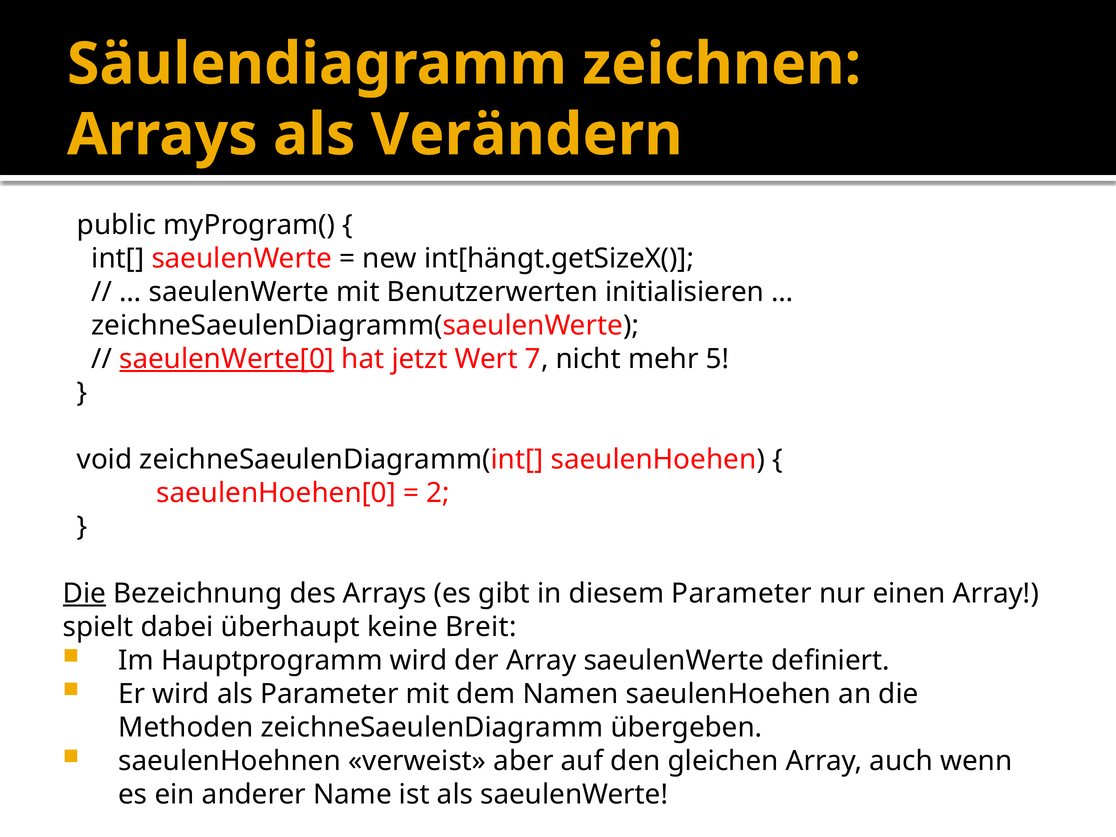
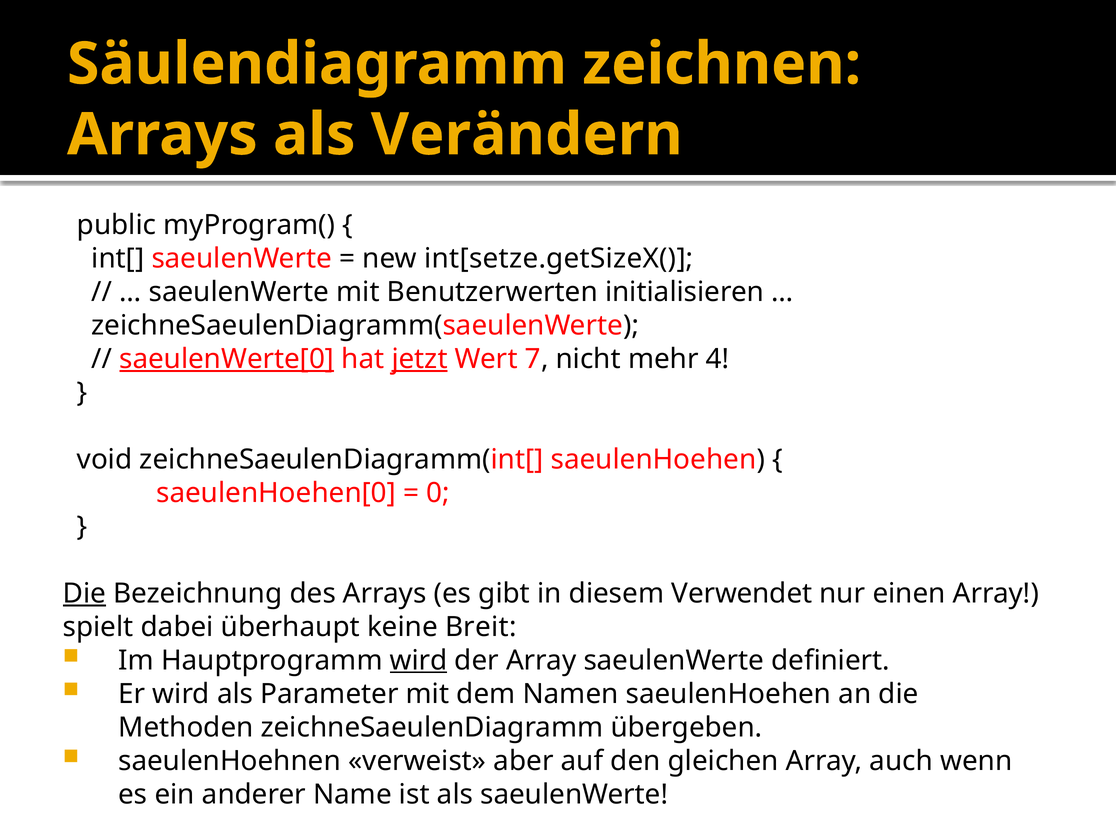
int[hängt.getSizeX(: int[hängt.getSizeX( -> int[setze.getSizeX( (559, 259)
jetzt underline: none -> present (420, 359)
5: 5 -> 4 (717, 359)
2: 2 -> 0 (438, 493)
diesem Parameter: Parameter -> Verwendet (742, 593)
wird underline: none -> present (419, 660)
